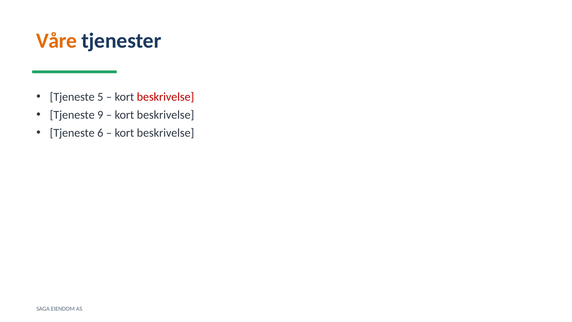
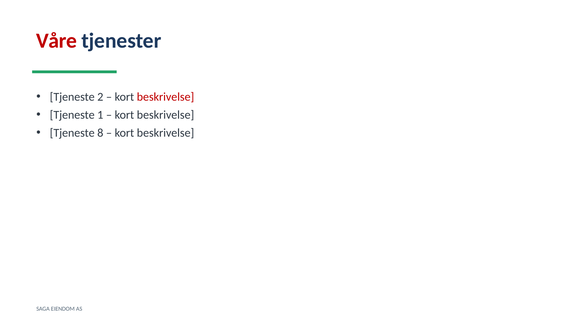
Våre colour: orange -> red (57, 41)
5: 5 -> 2 (100, 97)
9: 9 -> 1 (100, 115)
6: 6 -> 8 (100, 133)
